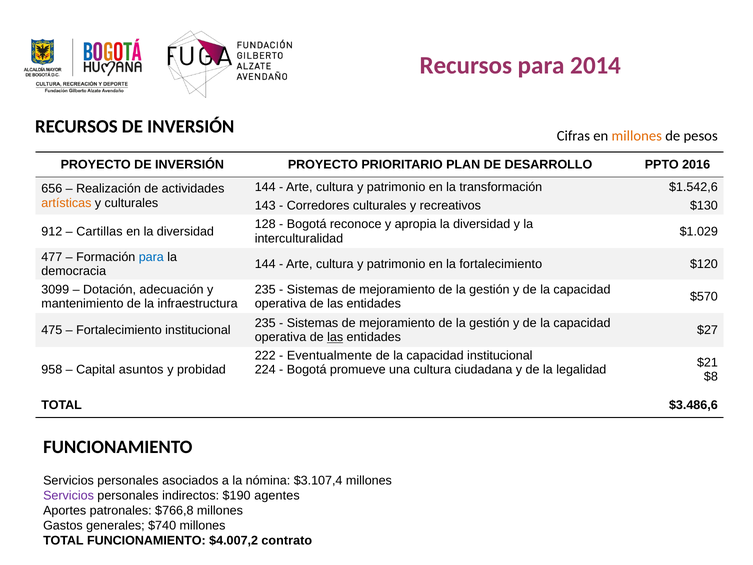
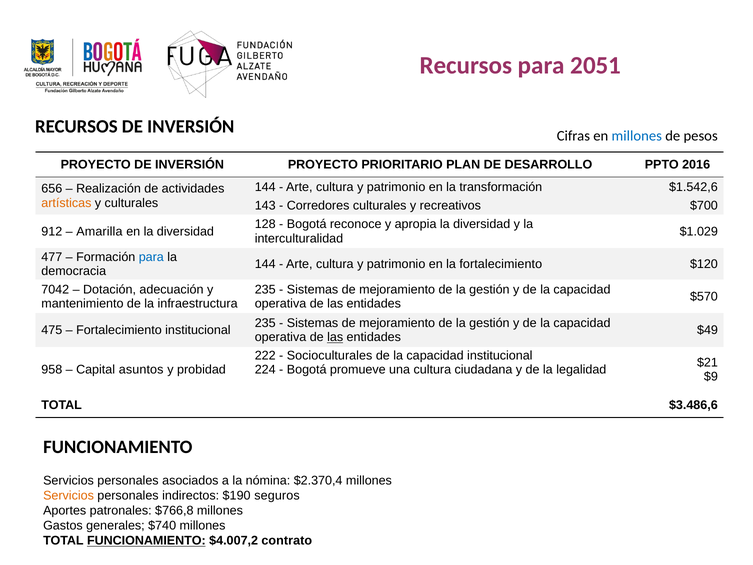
2014: 2014 -> 2051 (596, 66)
millones colour: orange -> blue (637, 136)
$130: $130 -> $700 (704, 206)
Cartillas: Cartillas -> Amarilla (99, 231)
3099: 3099 -> 7042 (55, 289)
$27: $27 -> $49 (708, 330)
Eventualmente: Eventualmente -> Socioculturales (330, 355)
$8: $8 -> $9 (711, 377)
$3.107,4: $3.107,4 -> $2.370,4 (318, 480)
Servicios colour: purple -> orange (69, 495)
agentes: agentes -> seguros (277, 495)
FUNCIONAMIENTO underline: none -> present (146, 541)
